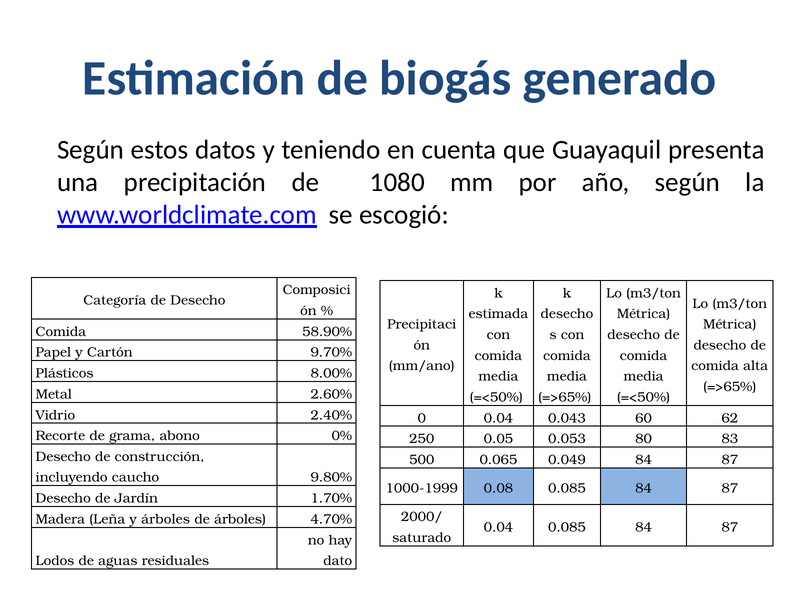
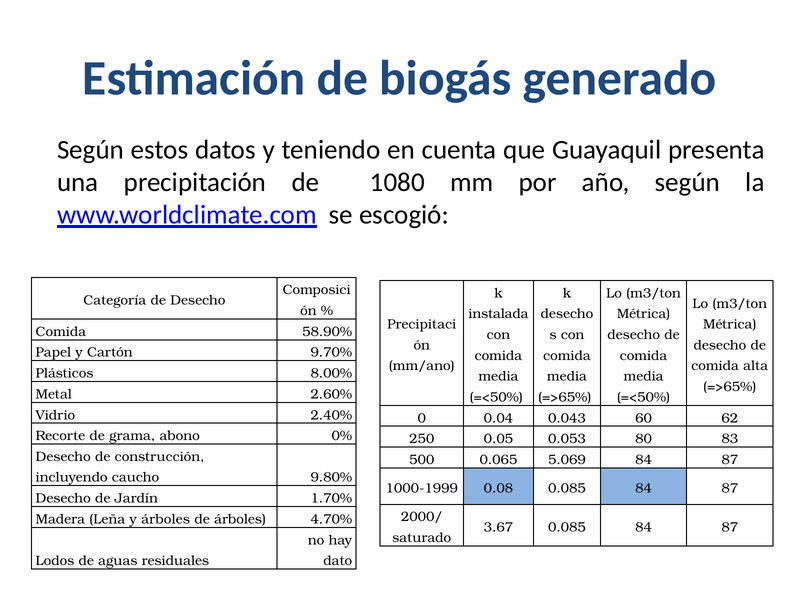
estimada: estimada -> instalada (498, 314)
0.049: 0.049 -> 5.069 (567, 460)
0.04: 0.04 -> 3.67 (498, 528)
